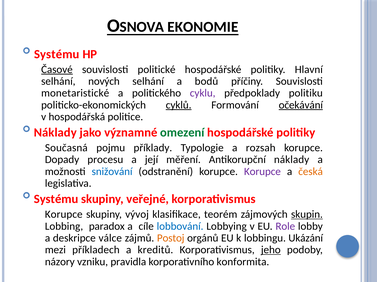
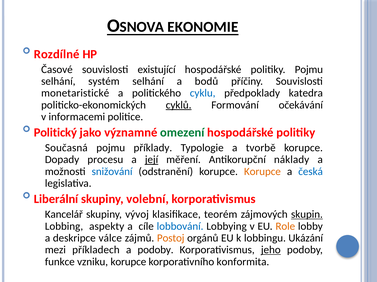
Systému: Systému -> Rozdílné (57, 54)
Časové underline: present -> none (57, 70)
politické: politické -> existující (157, 70)
politiky Hlavní: Hlavní -> Pojmu (309, 70)
nových: nových -> systém (104, 81)
cyklu colour: purple -> blue (203, 93)
politiku: politiku -> katedra (306, 93)
očekávání underline: present -> none (301, 105)
hospodářská: hospodářská -> informacemi (77, 117)
Náklady: Náklady -> Politický (55, 133)
rozsah: rozsah -> tvorbě (261, 148)
její underline: none -> present (152, 160)
Korupce colour: purple -> orange (262, 172)
česká colour: orange -> blue (311, 172)
Systému: Systému -> Liberální (56, 200)
veřejné: veřejné -> volební (148, 200)
Korupce: Korupce -> Kancelář (64, 215)
paradox: paradox -> aspekty (107, 227)
Role colour: purple -> orange (285, 227)
a kreditů: kreditů -> podoby (156, 250)
názory: názory -> funkce (60, 262)
vzniku pravidla: pravidla -> korupce (128, 262)
